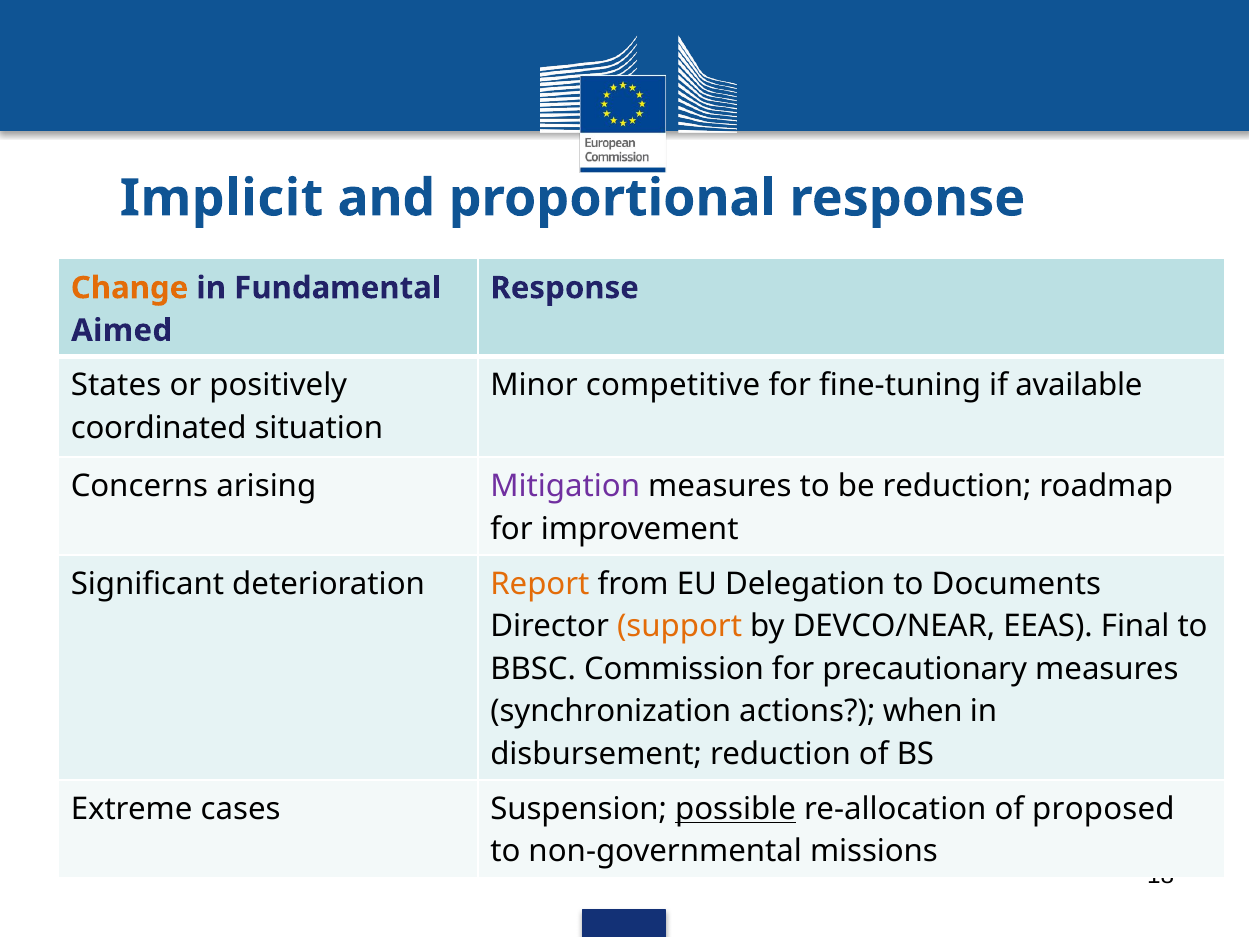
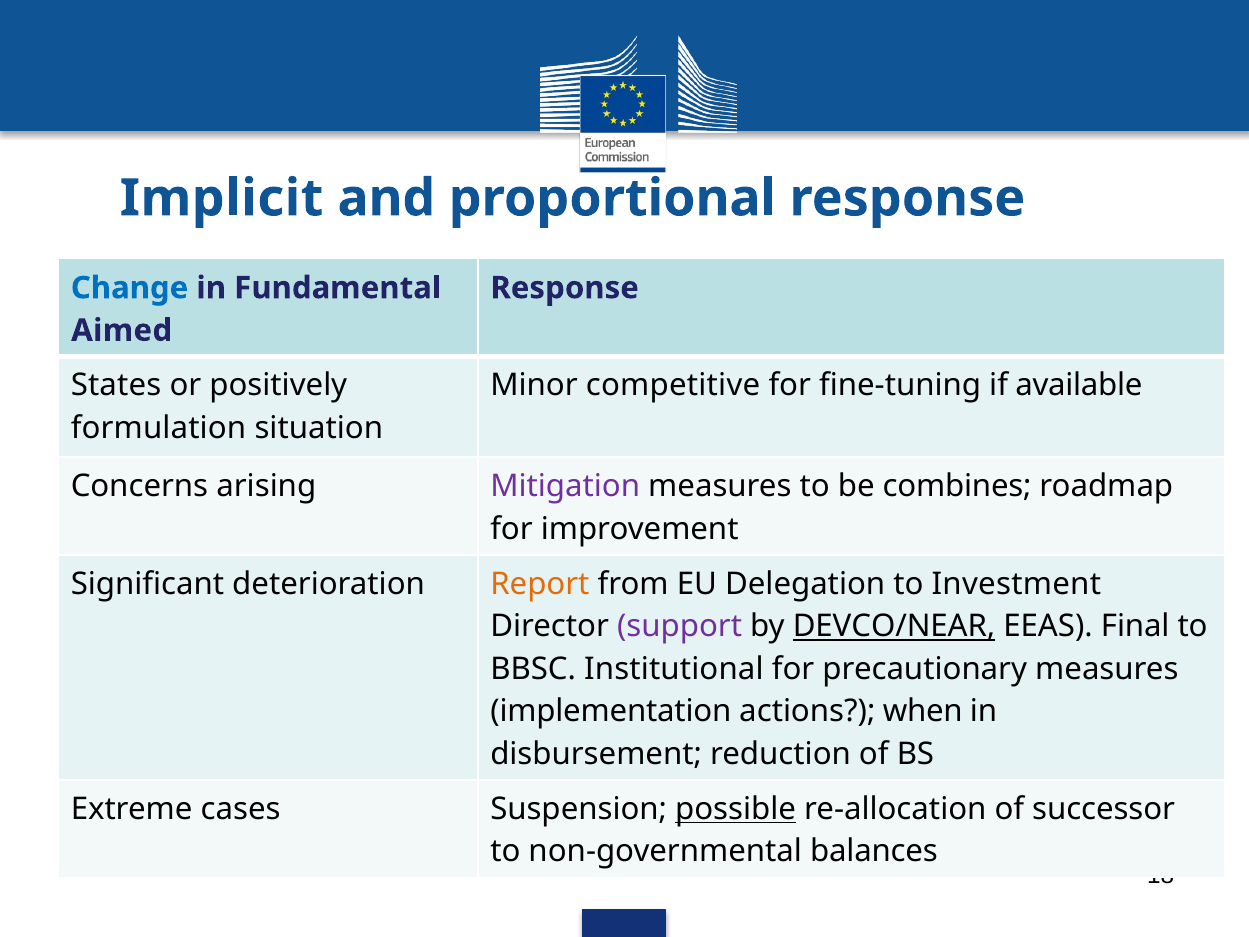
Change colour: orange -> blue (130, 288)
coordinated: coordinated -> formulation (158, 428)
be reduction: reduction -> combines (957, 486)
Documents: Documents -> Investment (1016, 584)
support colour: orange -> purple (680, 626)
DEVCO/NEAR underline: none -> present (894, 626)
Commission: Commission -> Institutional (674, 669)
synchronization: synchronization -> implementation (611, 711)
proposed: proposed -> successor (1104, 809)
missions: missions -> balances (874, 851)
